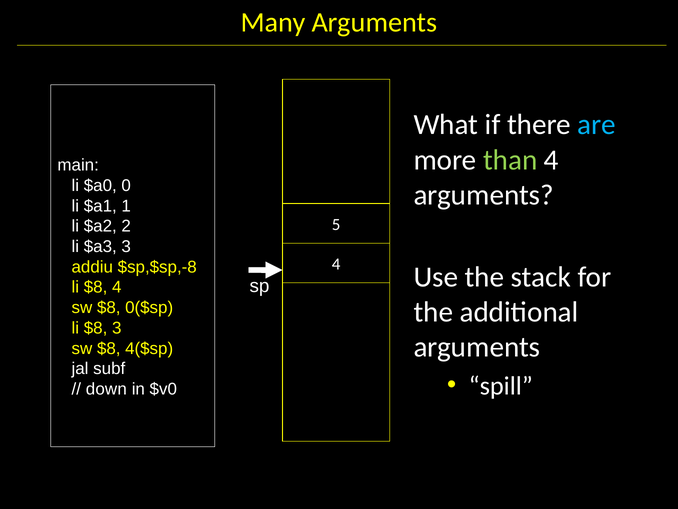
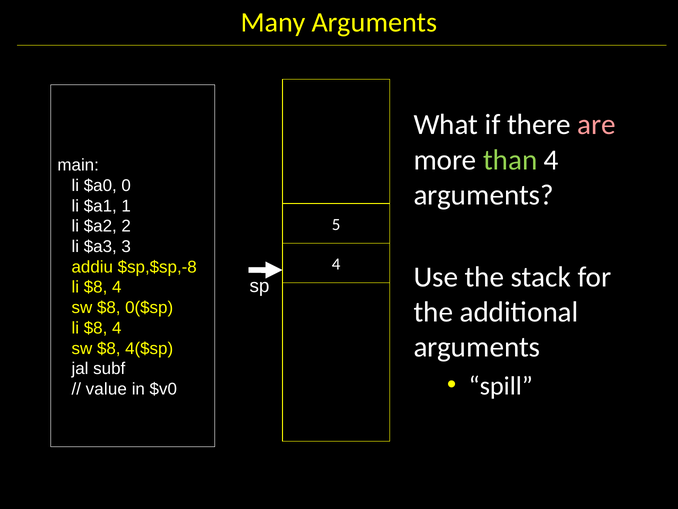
are colour: light blue -> pink (597, 125)
3: 3 -> 4 (117, 328)
down: down -> value (106, 389)
